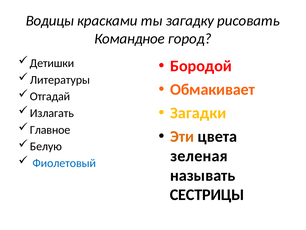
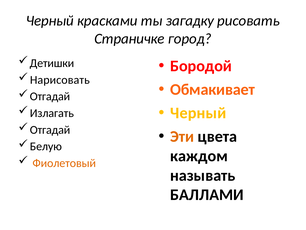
Водицы: Водицы -> Черный (50, 21)
Командное: Командное -> Страничке (129, 39)
Литературы: Литературы -> Нарисовать (60, 80)
Загадки: Загадки -> Черный (198, 113)
Главное: Главное -> Отгадай (50, 130)
зеленая: зеленая -> каждом (199, 156)
Фиолетовый colour: blue -> orange (64, 163)
СЕСТРИЦЫ: СЕСТРИЦЫ -> БАЛЛАМИ (207, 194)
